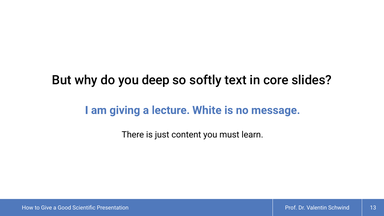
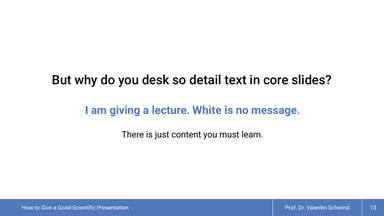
deep: deep -> desk (156, 80)
softly: softly -> detail (205, 80)
